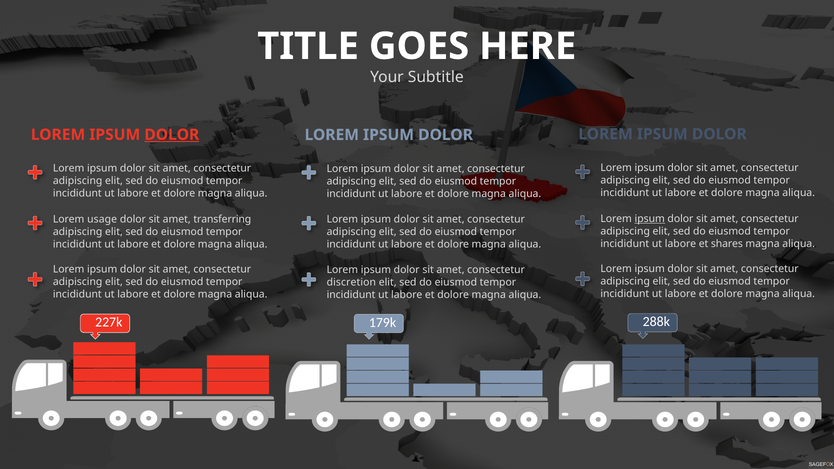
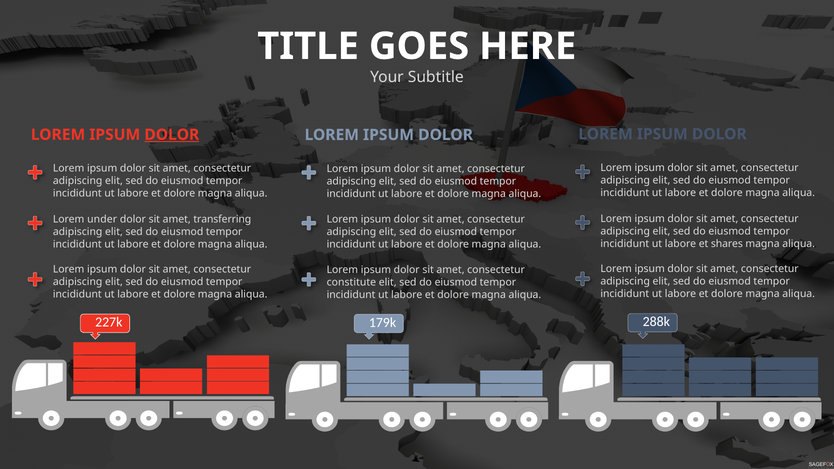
ipsum underline: present -> none (650, 219)
usage: usage -> under (102, 219)
discretion: discretion -> constitute (351, 282)
